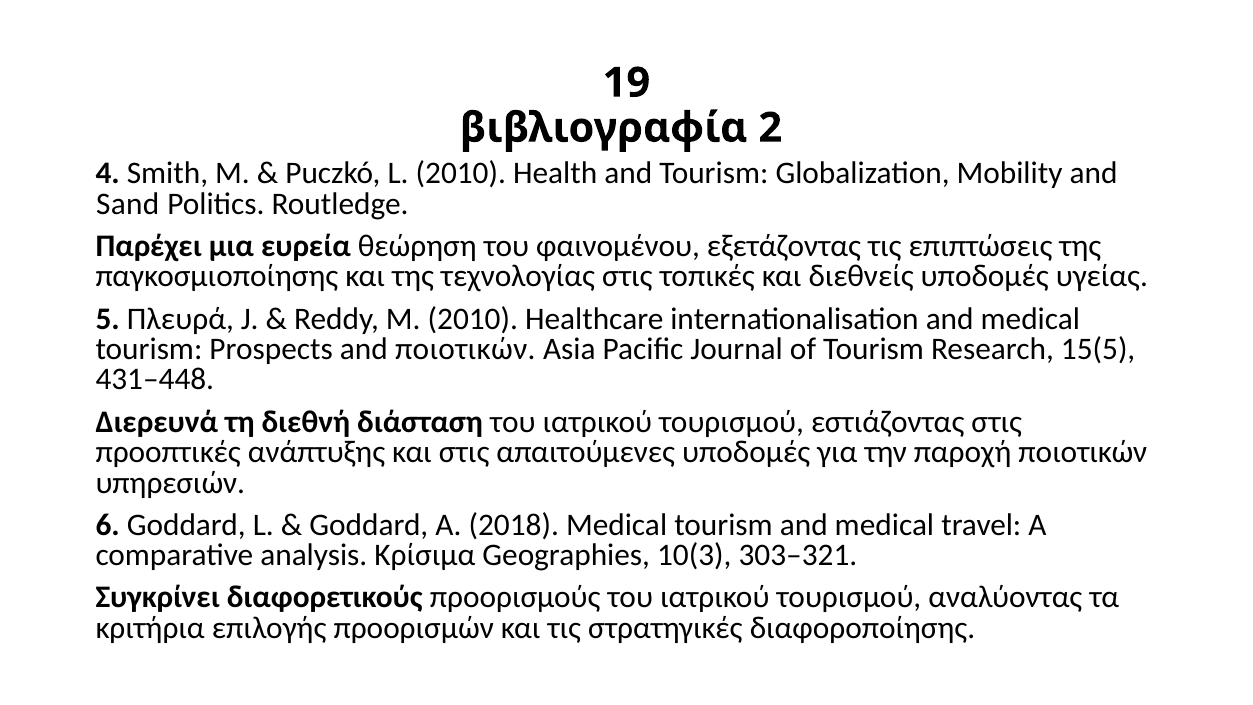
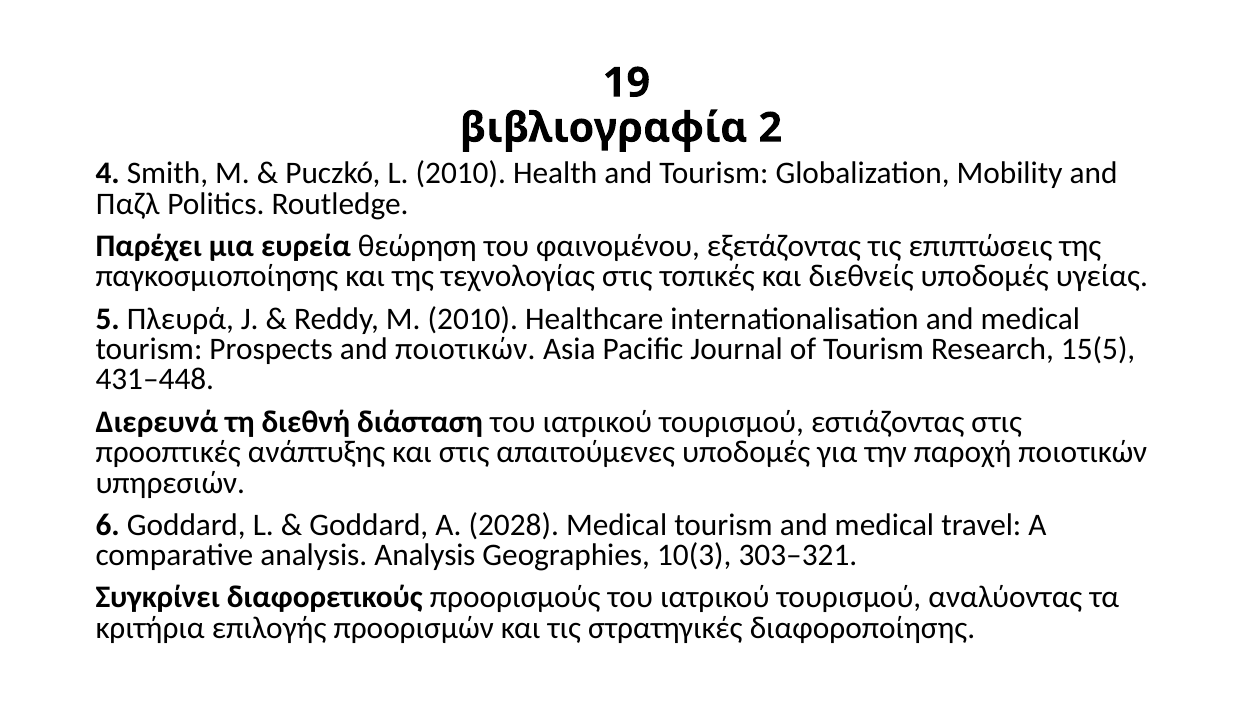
Sand: Sand -> Παζλ (128, 204)
2018: 2018 -> 2028 (514, 525)
analysis Κρίσιμα: Κρίσιμα -> Analysis (425, 555)
